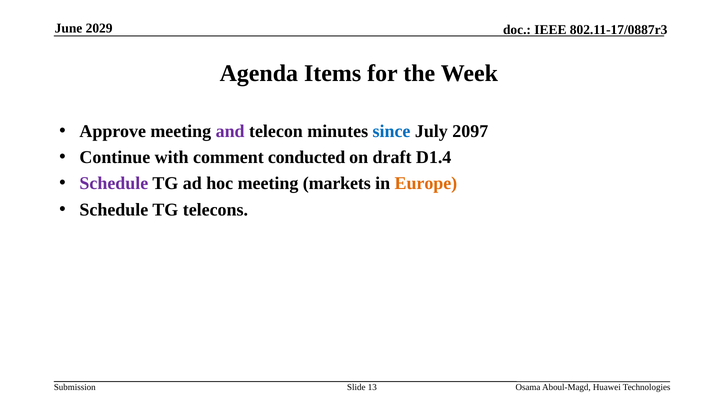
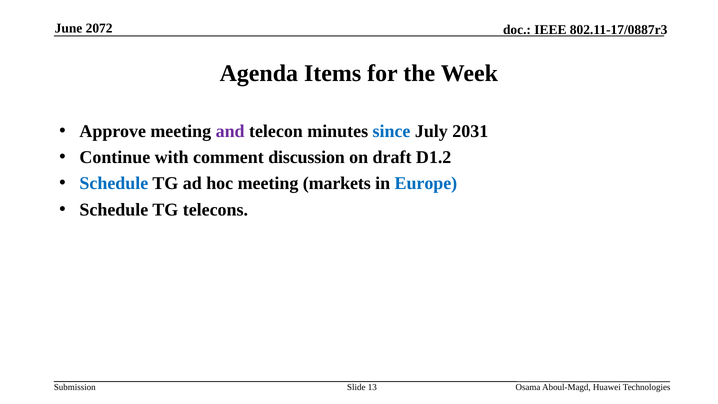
2029: 2029 -> 2072 (99, 29)
2097: 2097 -> 2031 (470, 131)
conducted: conducted -> discussion (307, 157)
D1.4: D1.4 -> D1.2 (434, 157)
Schedule colour: purple -> blue (114, 183)
Europe colour: orange -> blue (426, 183)
